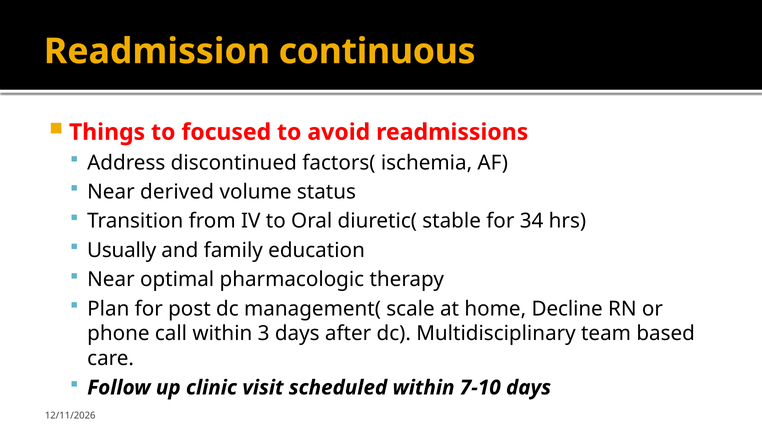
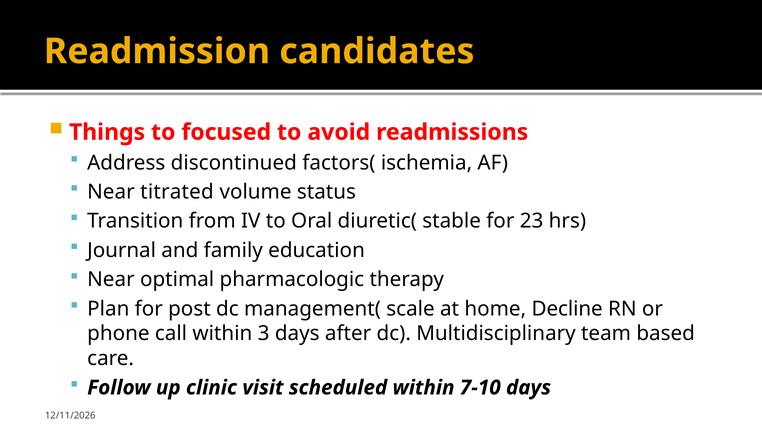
continuous: continuous -> candidates (377, 51)
derived: derived -> titrated (177, 192)
34: 34 -> 23 (532, 221)
Usually: Usually -> Journal (122, 250)
